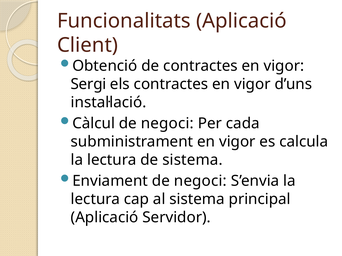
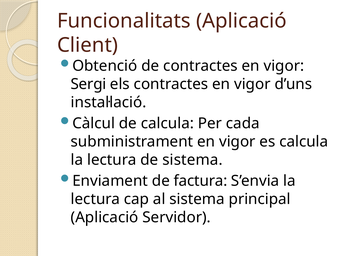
Càlcul de negoci: negoci -> calcula (167, 124)
Enviament de negoci: negoci -> factura (200, 181)
